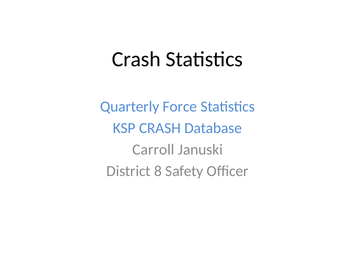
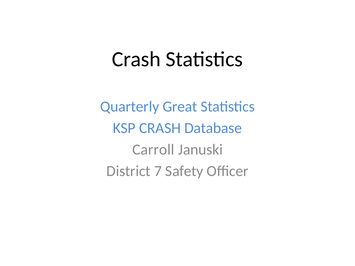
Force: Force -> Great (180, 107)
8: 8 -> 7 (158, 171)
